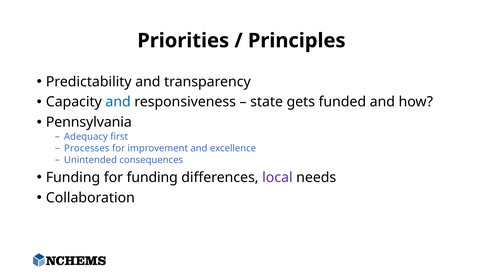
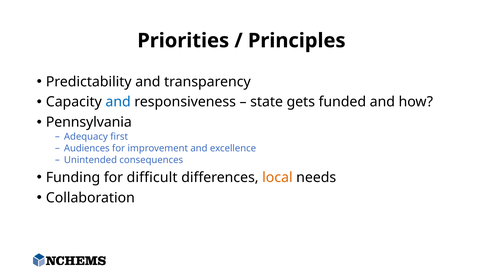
Processes: Processes -> Audiences (87, 148)
for funding: funding -> difficult (152, 177)
local colour: purple -> orange (277, 177)
